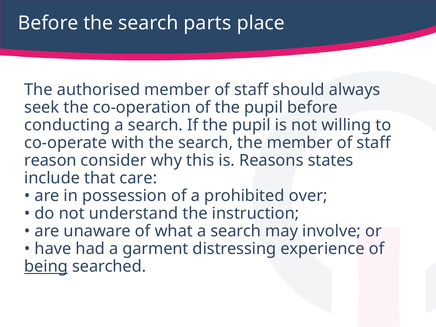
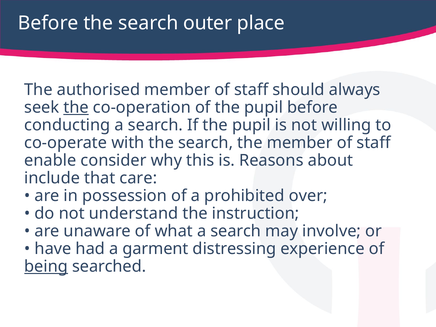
parts: parts -> outer (208, 23)
the underline: none -> present (76, 107)
reason: reason -> enable (50, 160)
states: states -> about (330, 160)
